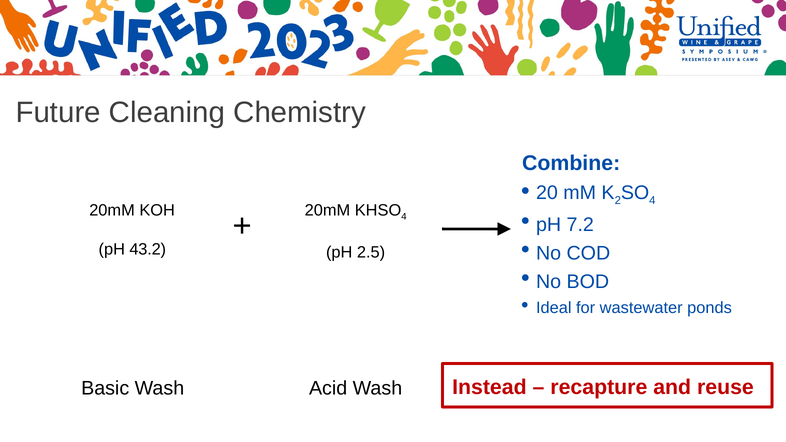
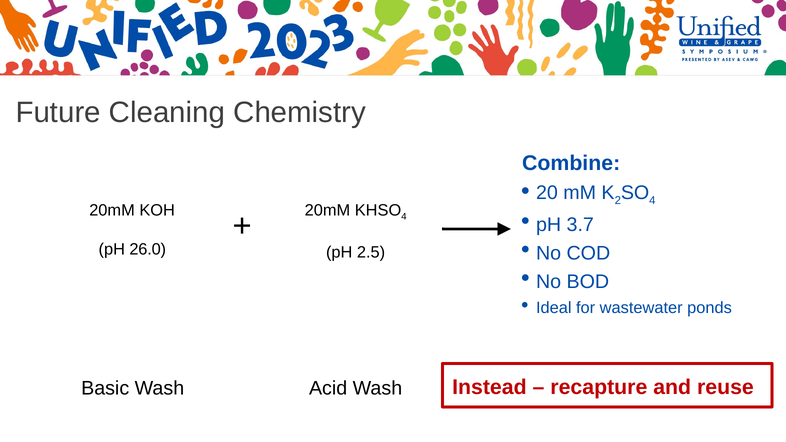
7.2: 7.2 -> 3.7 (580, 225)
43.2: 43.2 -> 26.0 (148, 249)
